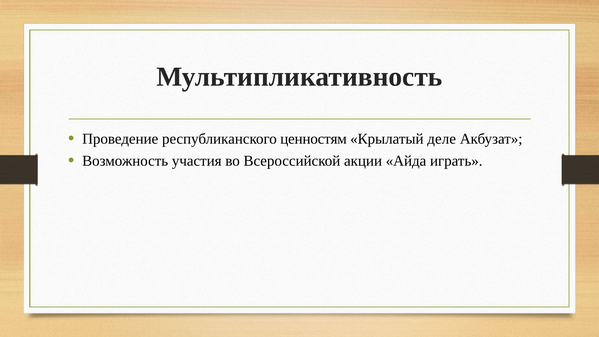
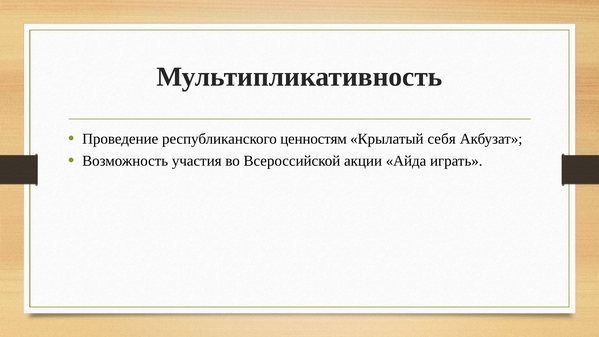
деле: деле -> себя (442, 139)
